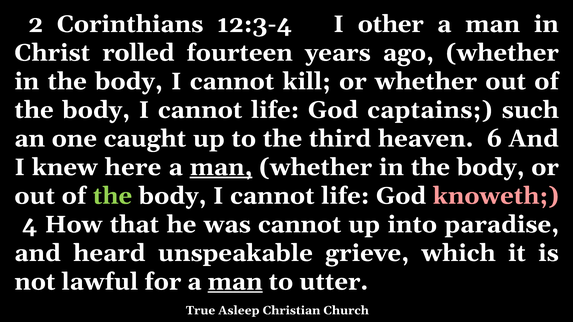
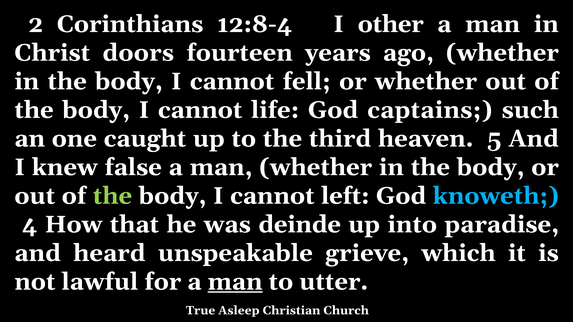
12:3-4: 12:3-4 -> 12:8-4 (255, 24)
rolled: rolled -> doors (138, 53)
kill: kill -> fell (307, 81)
6: 6 -> 5 (494, 139)
here: here -> false (133, 167)
man underline: present -> none (221, 167)
life: life -> left (345, 196)
knoweth colour: pink -> light blue (496, 196)
was cannot: cannot -> deinde (300, 225)
